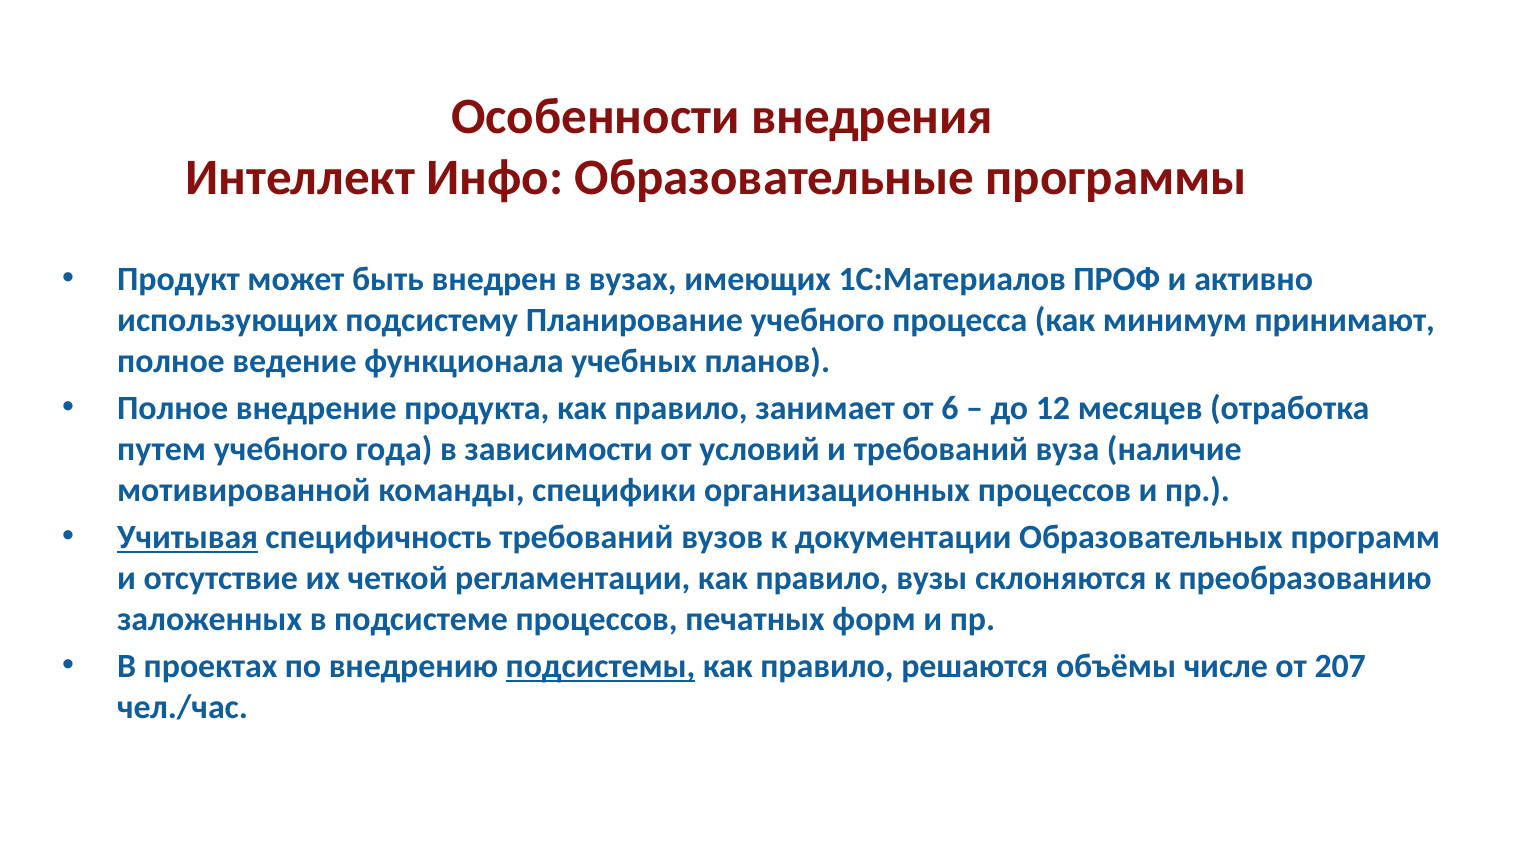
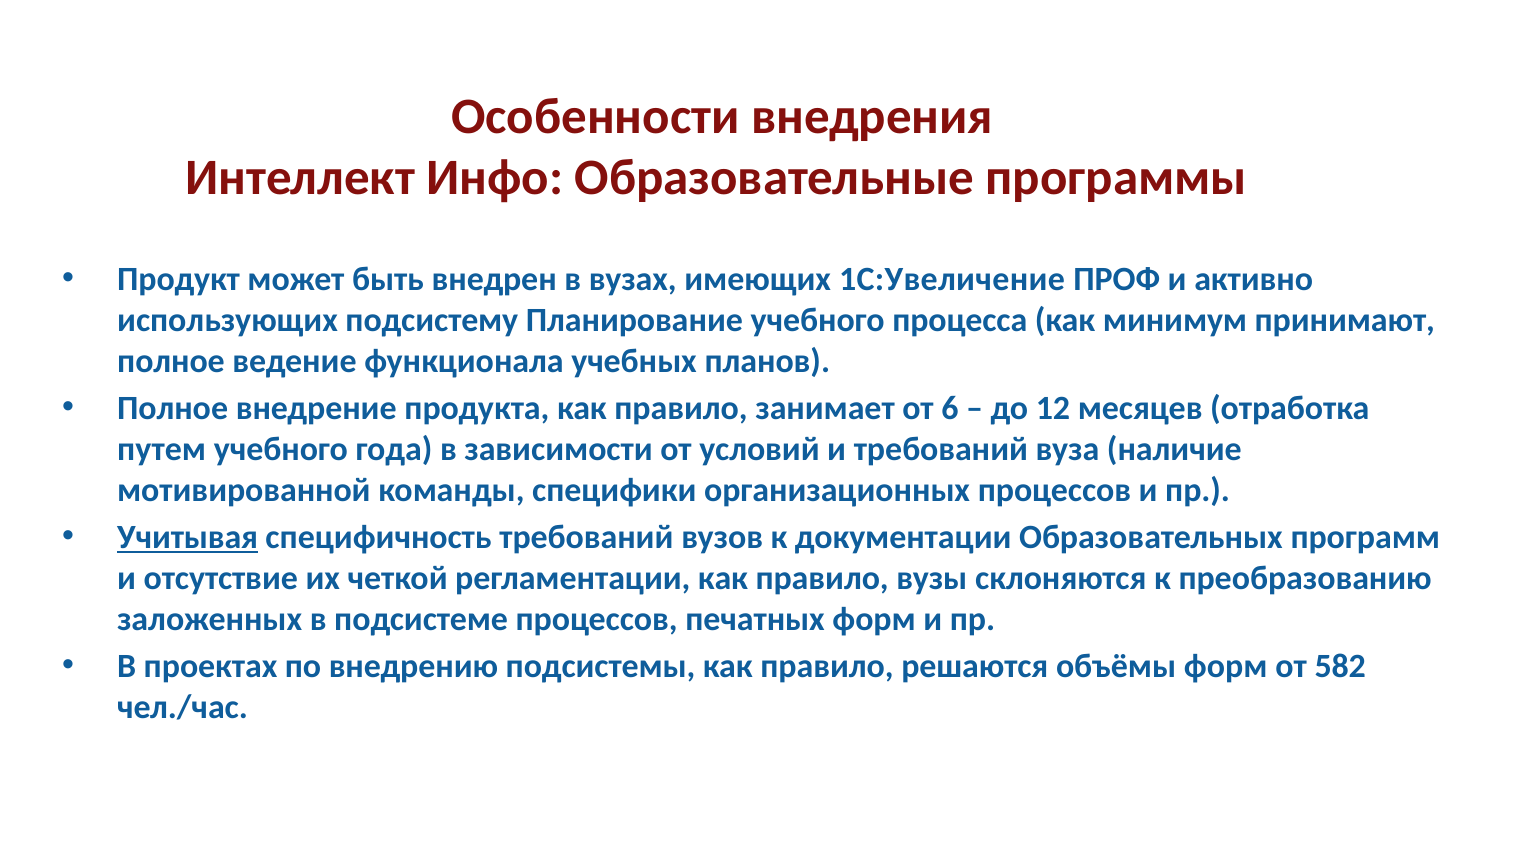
1С:Материалов: 1С:Материалов -> 1С:Увеличение (952, 279)
подсистемы underline: present -> none (601, 667)
объёмы числе: числе -> форм (1226, 667)
207: 207 -> 582 (1340, 667)
